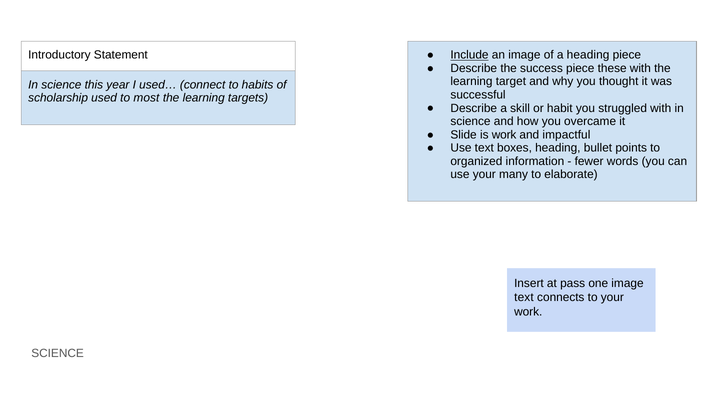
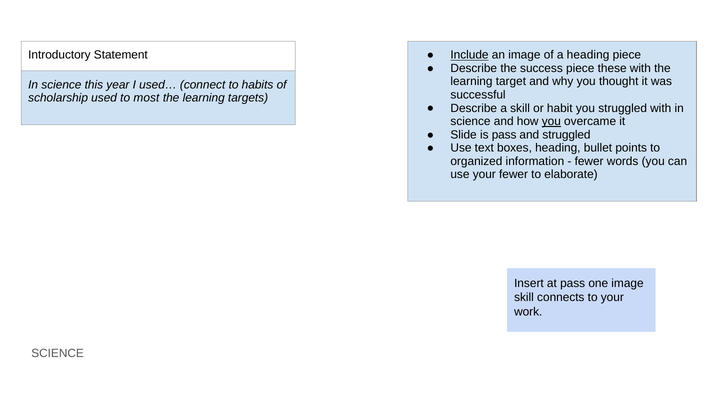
you underline: none -> present (551, 121)
is work: work -> pass (504, 135)
and impactful: impactful -> struggled (567, 135)
your many: many -> fewer (514, 174)
text: text -> skill (524, 297)
